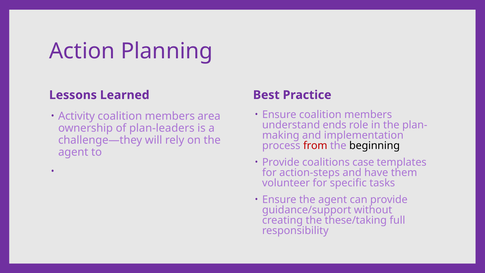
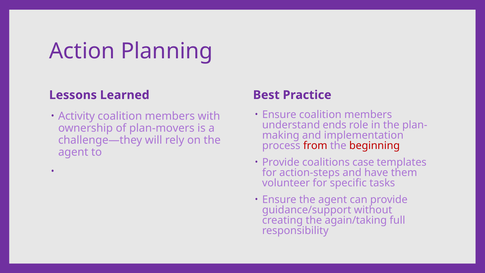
area: area -> with (209, 116)
plan-leaders: plan-leaders -> plan-movers (162, 128)
beginning colour: black -> red (375, 146)
these/taking: these/taking -> again/taking (356, 220)
